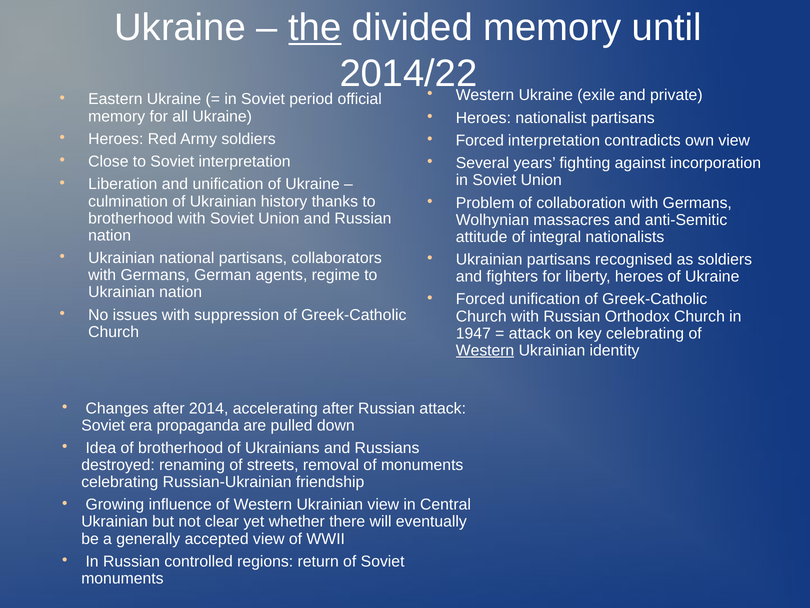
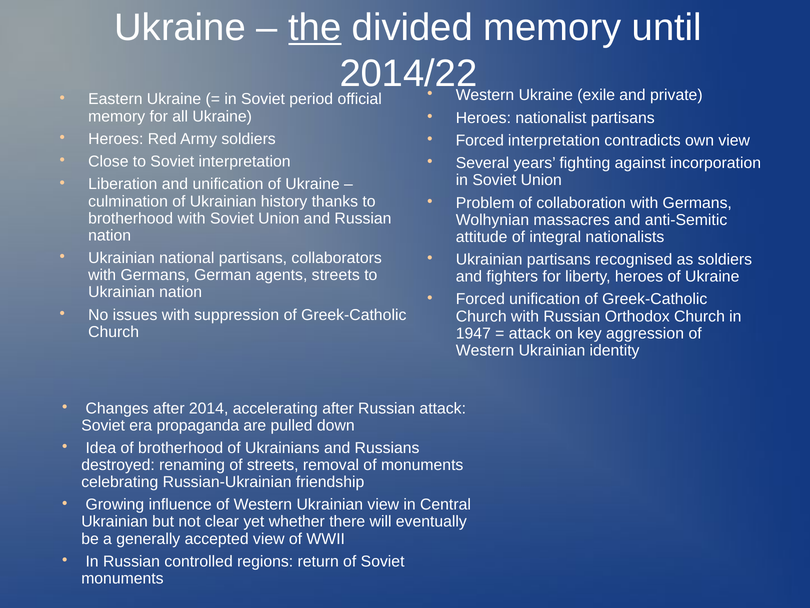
agents regime: regime -> streets (336, 275)
key celebrating: celebrating -> aggression (645, 333)
Western underline: present -> none (485, 350)
